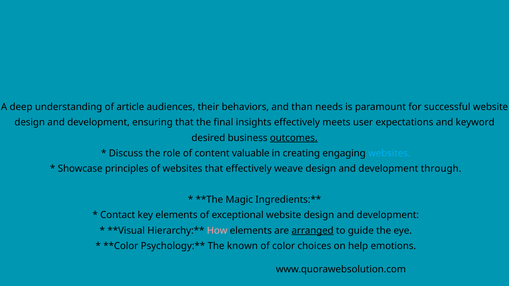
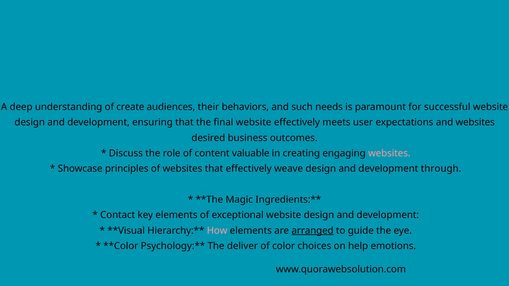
article: article -> create (130, 107)
than: than -> such (302, 107)
final insights: insights -> website (254, 123)
and keyword: keyword -> websites (475, 123)
outcomes underline: present -> none (294, 138)
websites colour: light blue -> pink (389, 153)
known: known -> deliver (242, 246)
